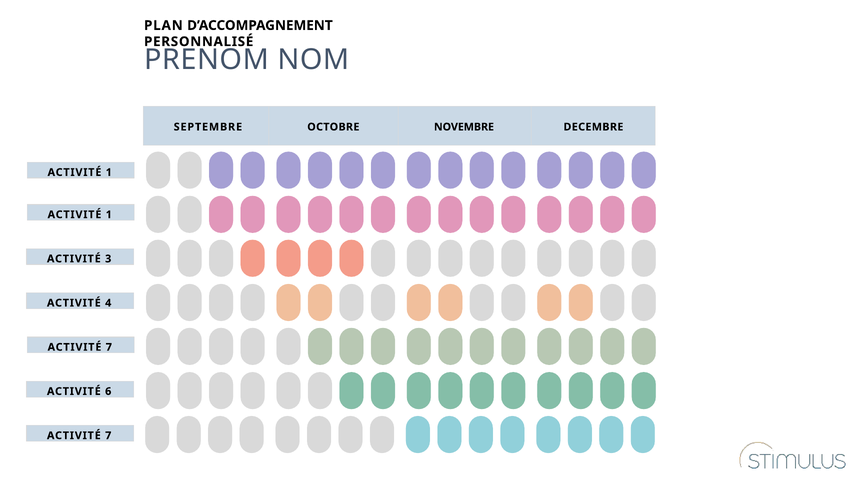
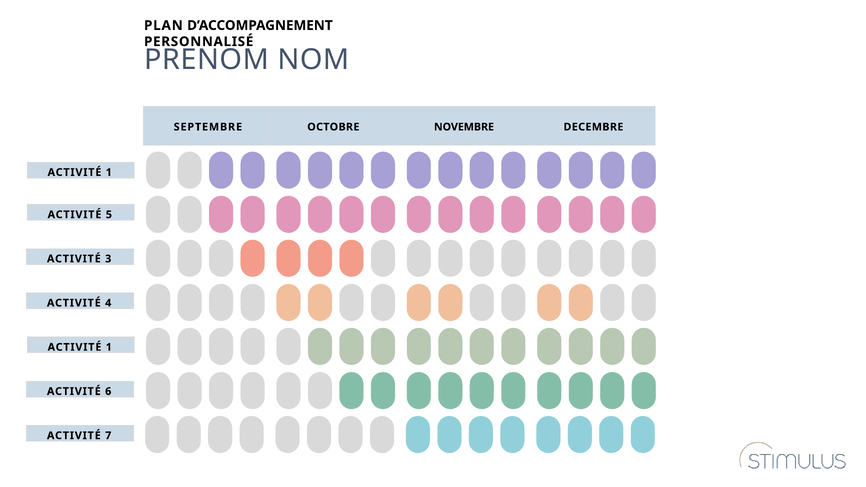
1: 1 -> 5 (109, 215)
7: 7 -> 1 (109, 347)
